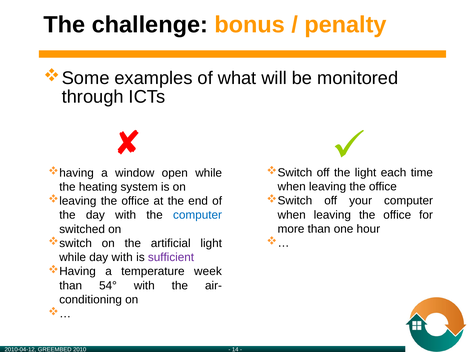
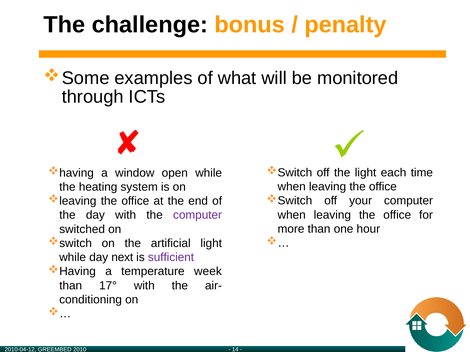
computer colour: blue -> purple (198, 215)
while day with: with -> next (122, 258)
54°: 54° -> 17° (108, 286)
